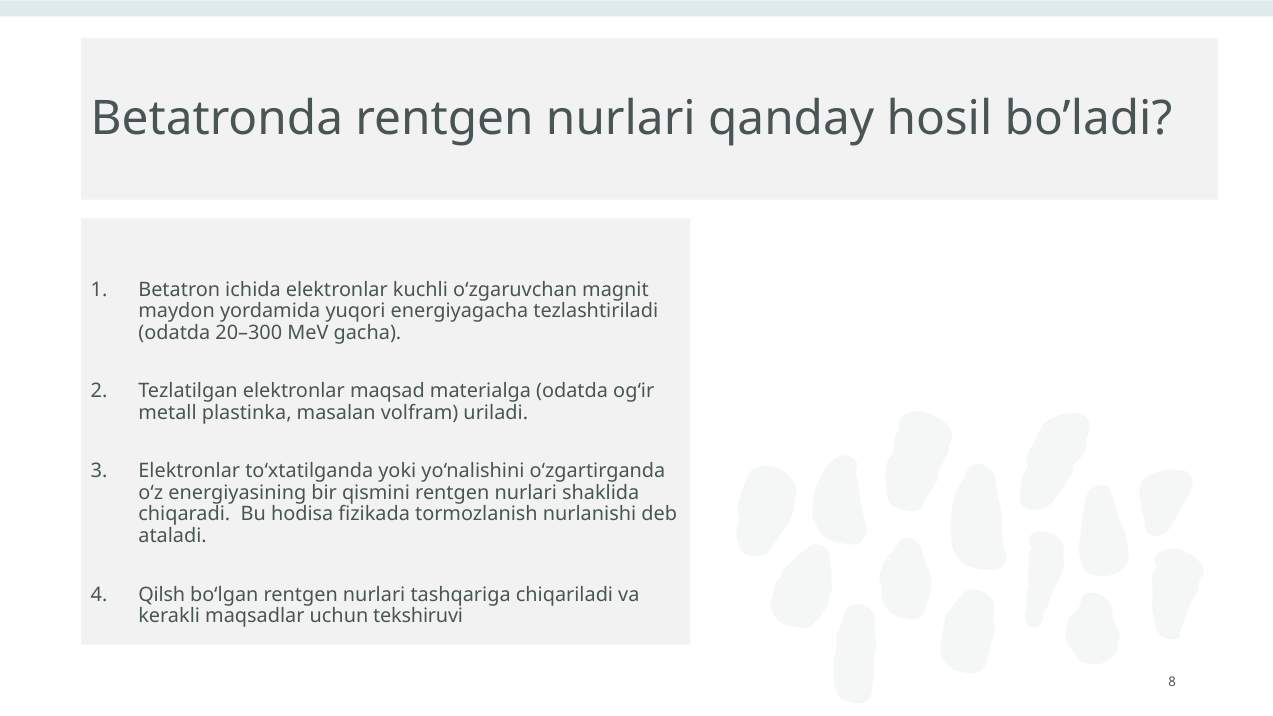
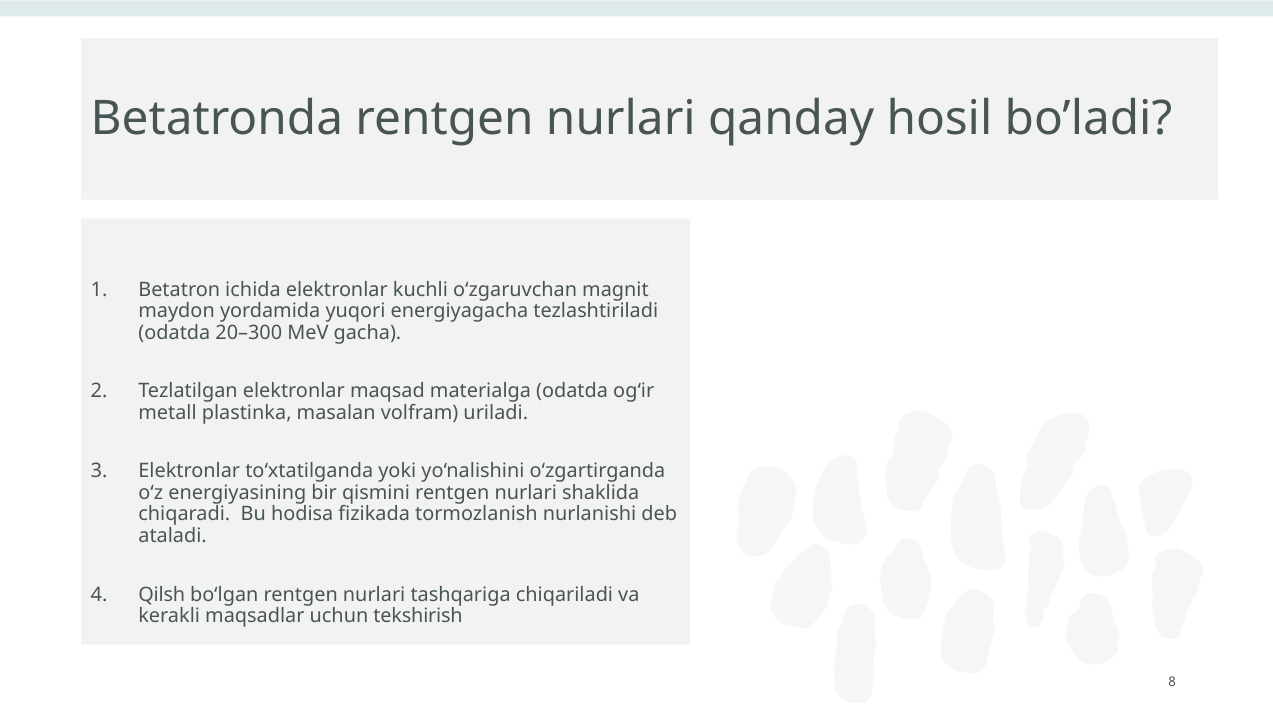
tekshiruvi: tekshiruvi -> tekshirish (418, 616)
